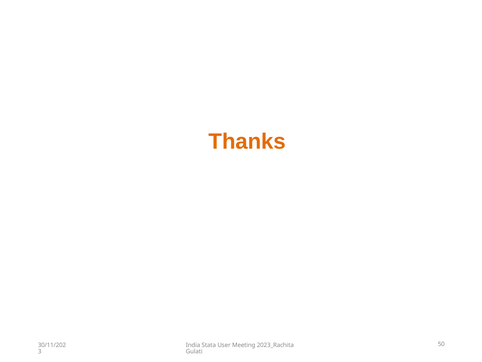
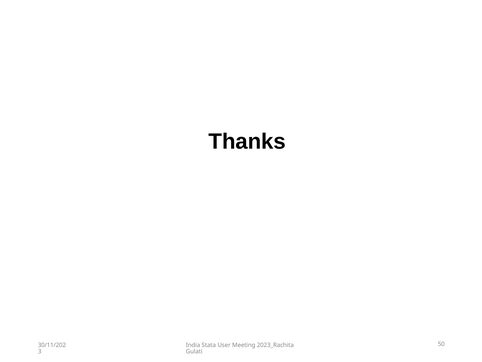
Thanks colour: orange -> black (247, 141)
